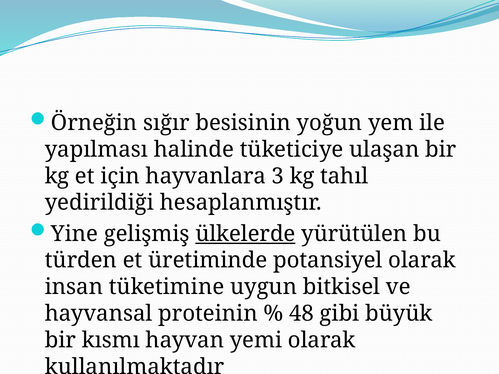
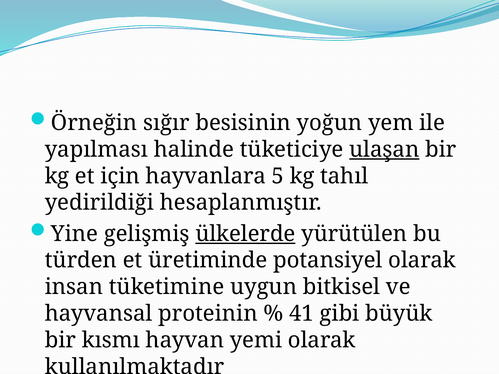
ulaşan underline: none -> present (384, 150)
3: 3 -> 5 (278, 176)
48: 48 -> 41 (301, 314)
